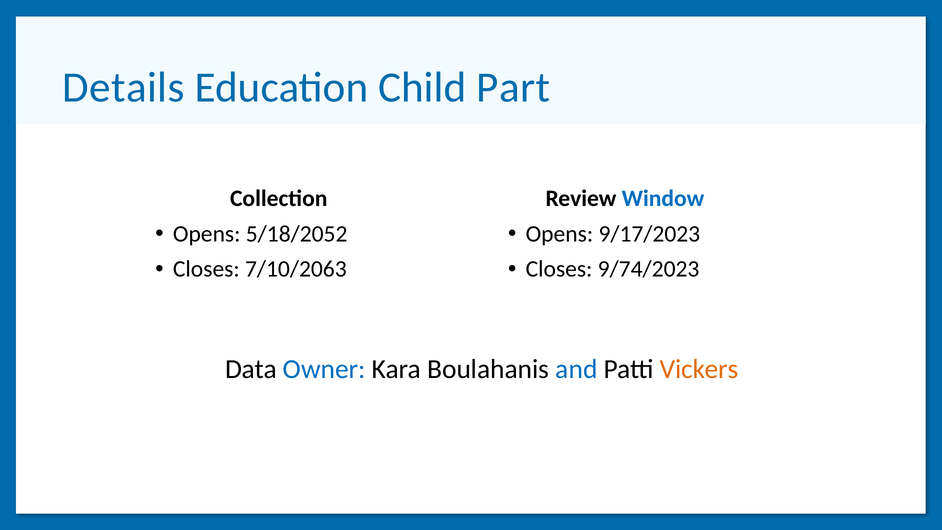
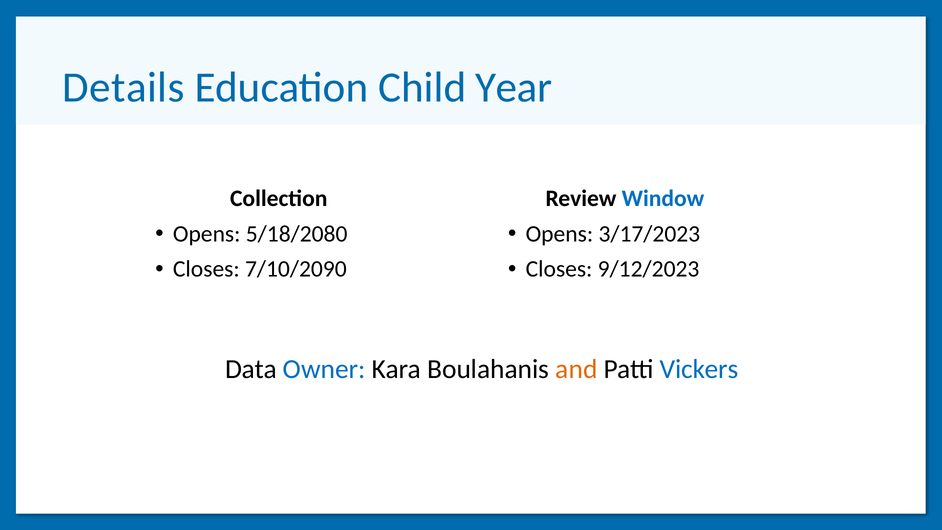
Part: Part -> Year (514, 88)
5/18/2052: 5/18/2052 -> 5/18/2080 (297, 234)
9/17/2023: 9/17/2023 -> 3/17/2023 (649, 234)
7/10/2063: 7/10/2063 -> 7/10/2090 (296, 269)
9/74/2023: 9/74/2023 -> 9/12/2023 (649, 269)
and colour: blue -> orange (576, 369)
Vickers colour: orange -> blue (699, 369)
